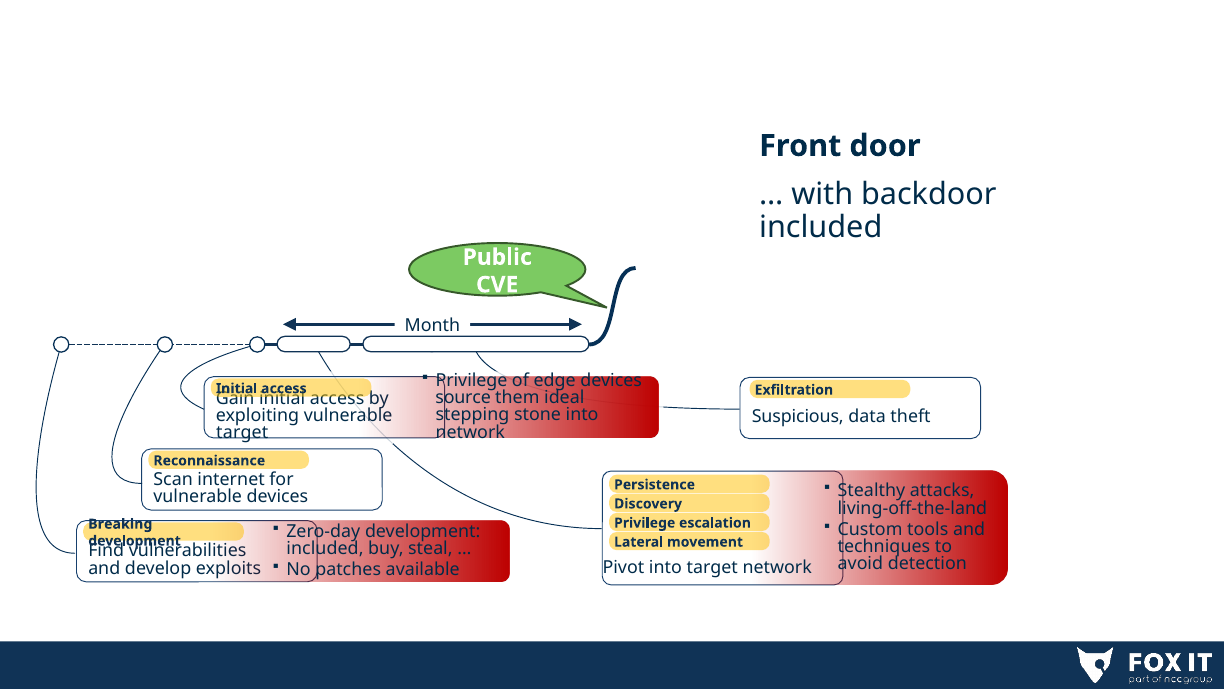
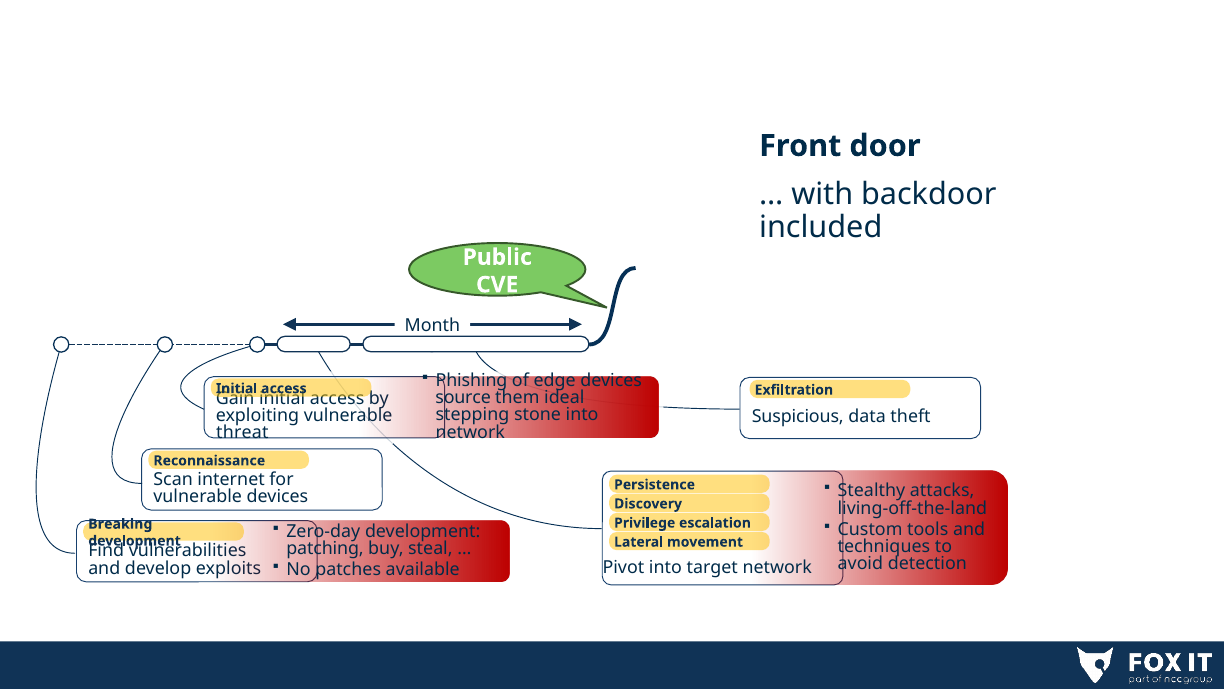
Privilege: Privilege -> Phishing (472, 381)
target: target -> threat (242, 433)
included: included -> patching (325, 548)
